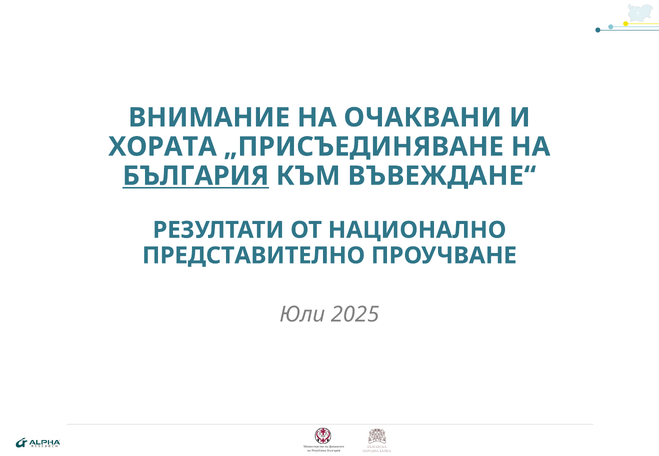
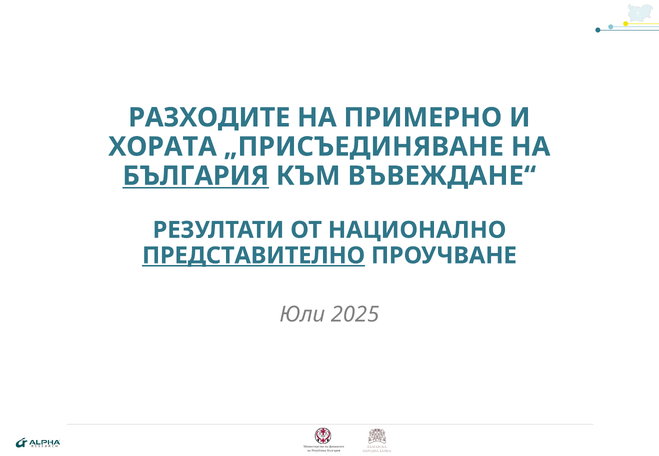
ВНИМАНИЕ: ВНИМАНИЕ -> РАЗХОДИТЕ (209, 118)
ОЧАКВАНИ: ОЧАКВАНИ -> ПРИМЕРНО (423, 118)
ПРЕДСТАВИТЕЛНО underline: none -> present (254, 256)
